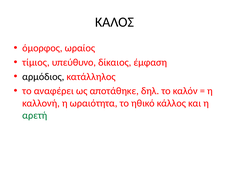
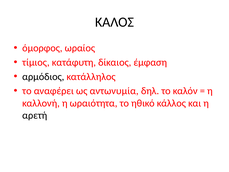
υπεύθυνο: υπεύθυνο -> κατάφυτη (74, 62)
αποτάθηκε: αποτάθηκε -> αντωνυμία (114, 91)
αρετή colour: green -> black (35, 115)
